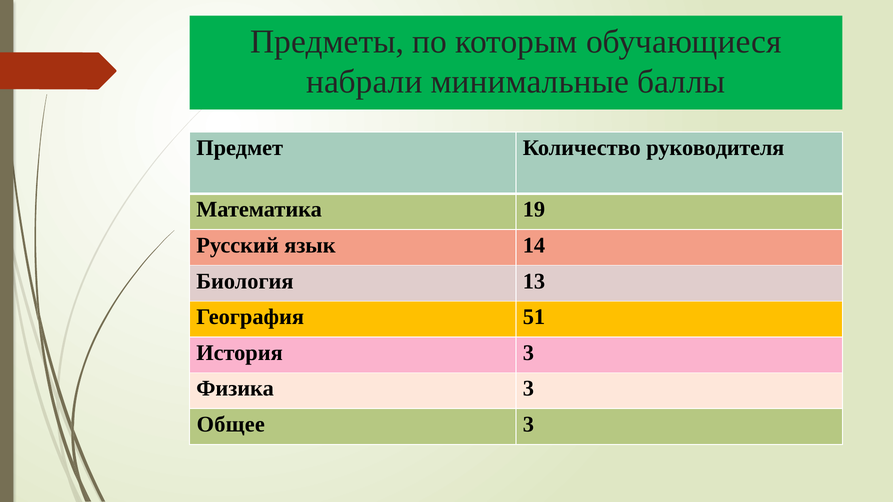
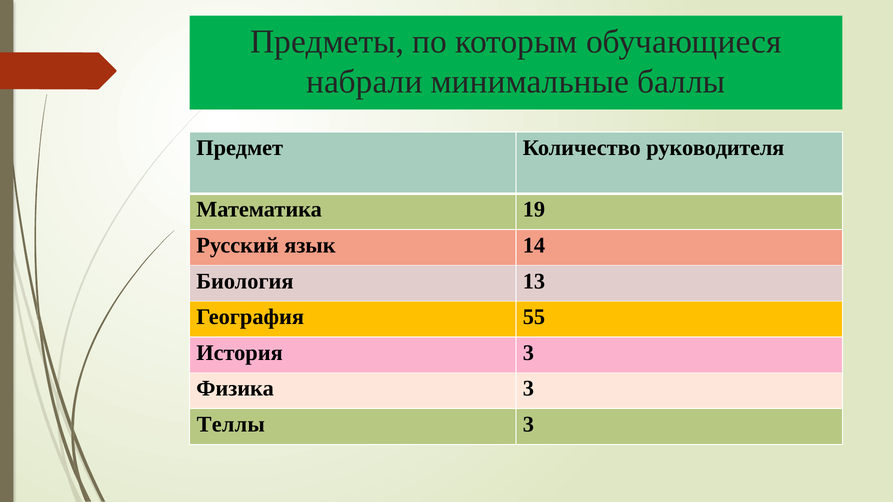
51: 51 -> 55 (534, 317)
Общее: Общее -> Теллы (231, 425)
